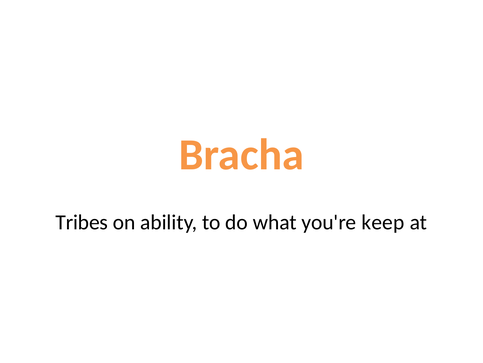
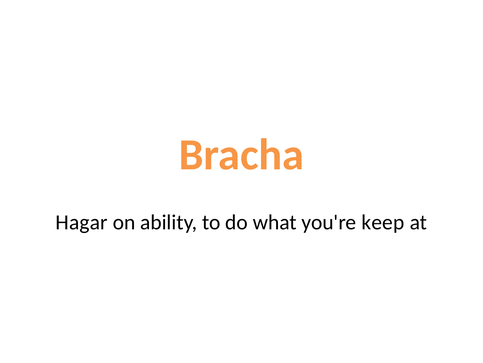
Tribes: Tribes -> Hagar (82, 222)
